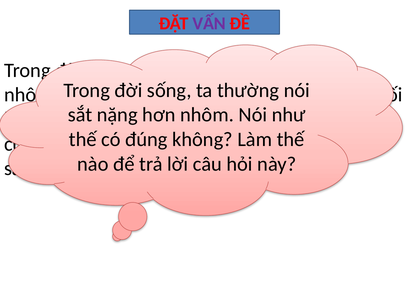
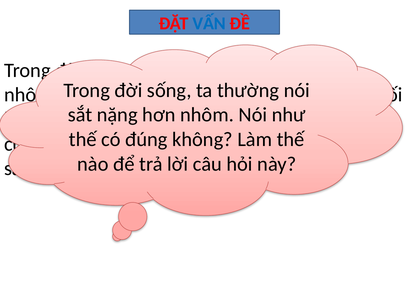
VẤN colour: purple -> blue (209, 23)
